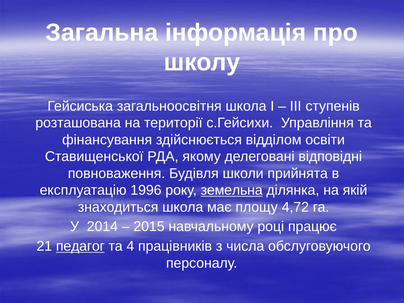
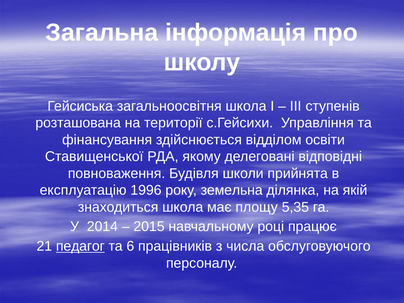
земельна underline: present -> none (232, 190)
4,72: 4,72 -> 5,35 (295, 207)
4: 4 -> 6 (130, 246)
